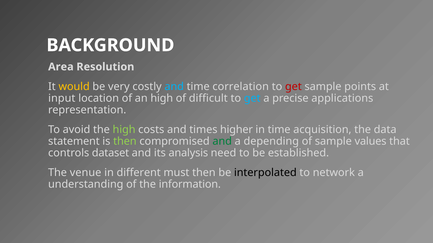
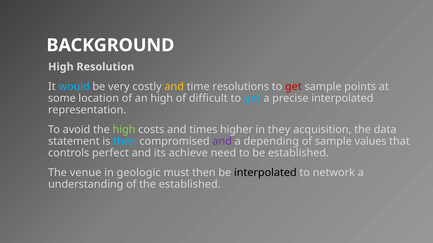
Area: Area -> High (61, 67)
would colour: yellow -> light blue (74, 87)
and colour: light blue -> yellow (174, 87)
correlation: correlation -> resolutions (241, 87)
input: input -> some (62, 98)
precise applications: applications -> interpolated (342, 98)
in time: time -> they (279, 130)
then colour: light green -> light blue (125, 142)
and colour: green -> purple (222, 142)
dataset: dataset -> perfect (110, 153)
analysis: analysis -> achieve (188, 153)
different: different -> geologic (139, 173)
the information: information -> established (190, 185)
